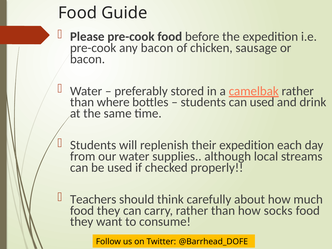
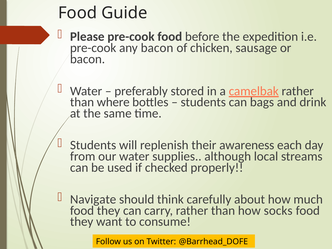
can used: used -> bags (262, 102)
their expedition: expedition -> awareness (247, 145)
Teachers: Teachers -> Navigate (93, 199)
